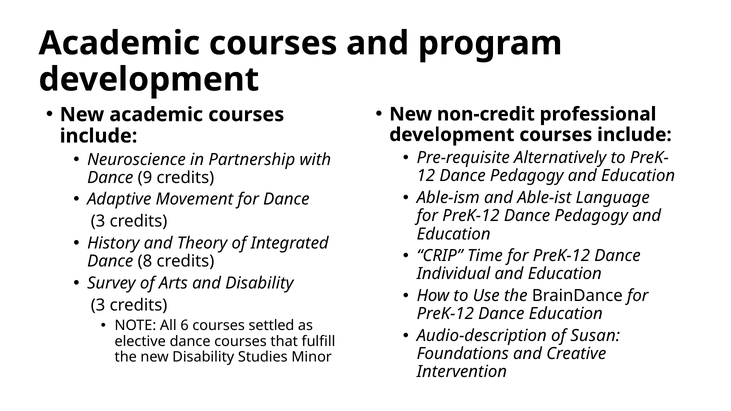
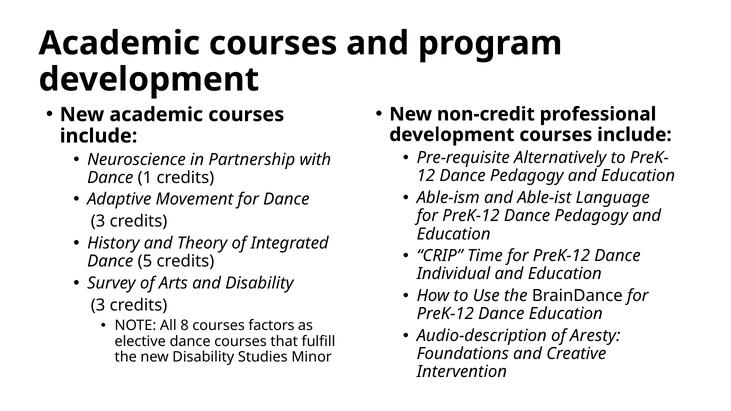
9: 9 -> 1 (145, 178)
8: 8 -> 5 (145, 261)
6: 6 -> 8 (185, 326)
settled: settled -> factors (272, 326)
Susan: Susan -> Aresty (595, 336)
